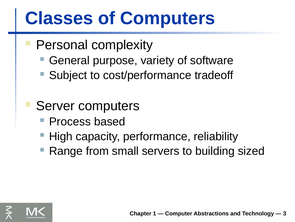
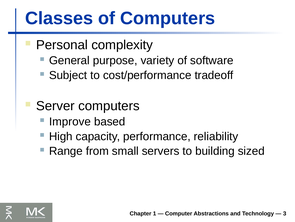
Process: Process -> Improve (70, 121)
